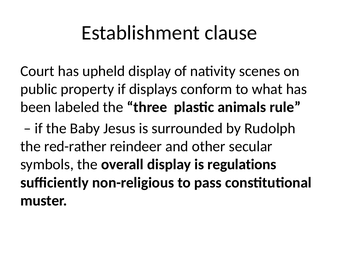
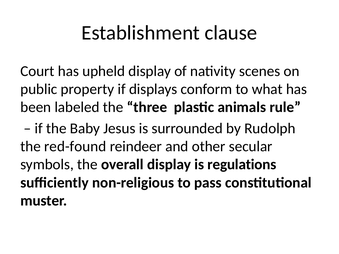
red-rather: red-rather -> red-found (75, 147)
